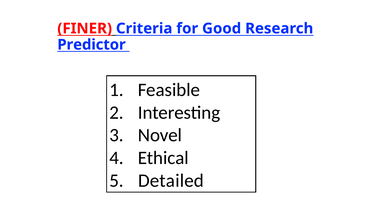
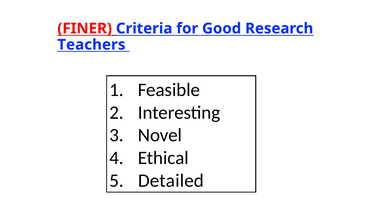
Predictor: Predictor -> Teachers (91, 45)
